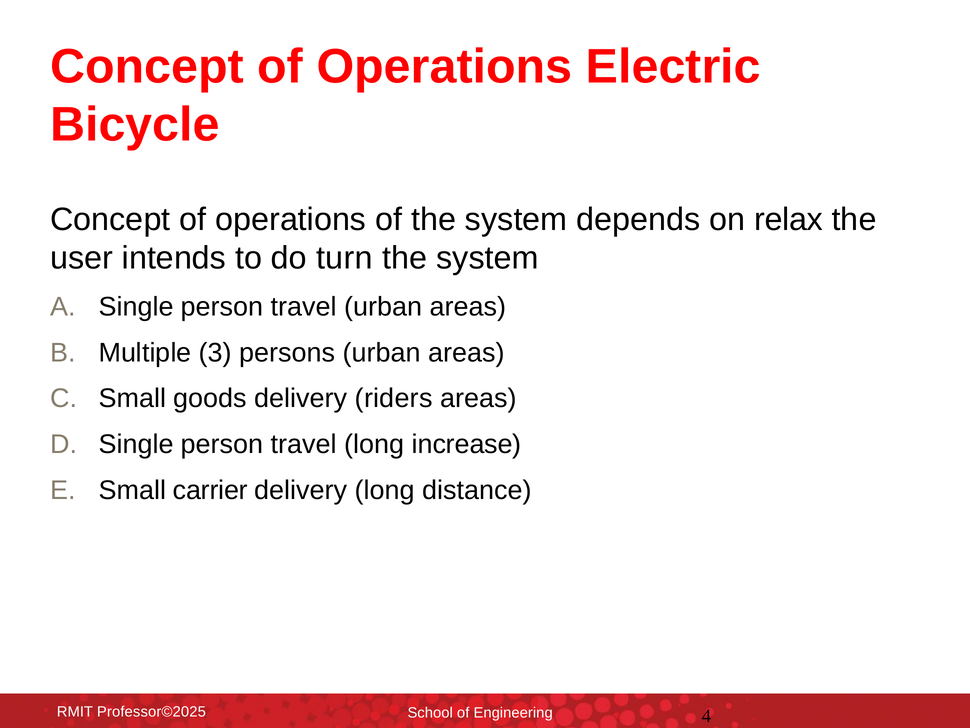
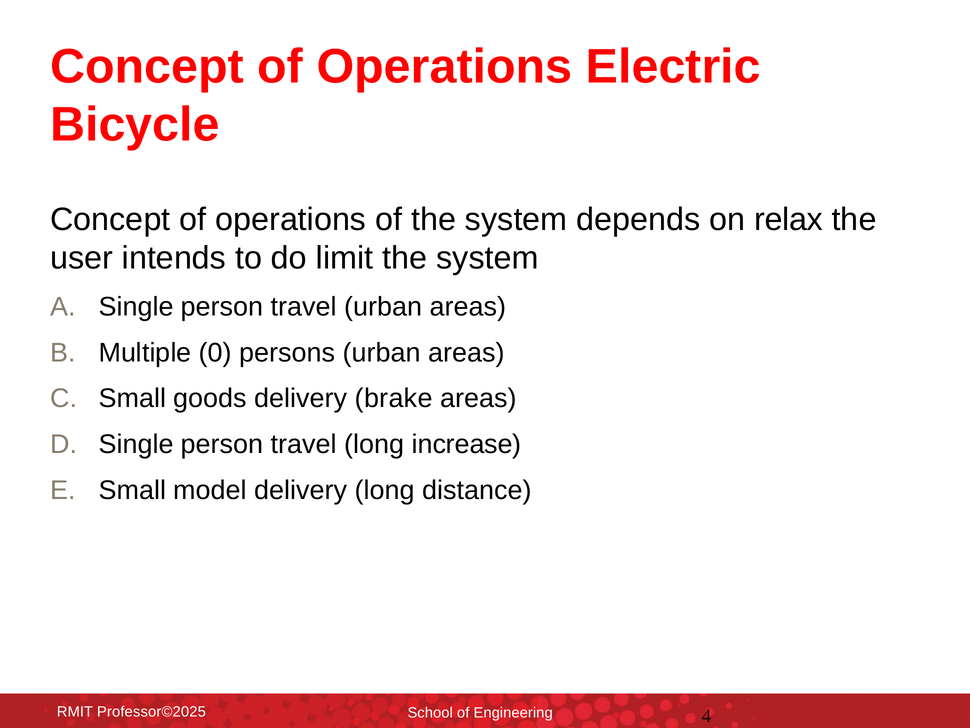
turn: turn -> limit (345, 258)
3: 3 -> 0 (215, 352)
riders: riders -> brake (394, 398)
carrier: carrier -> model (210, 490)
